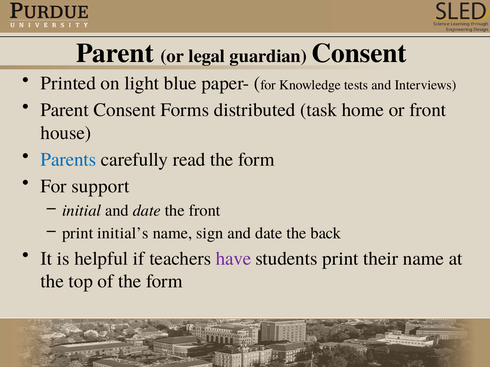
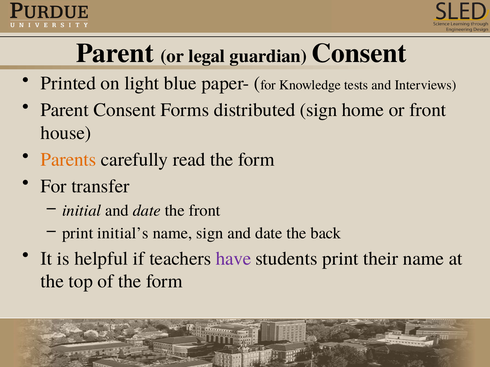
distributed task: task -> sign (319, 110)
Parents colour: blue -> orange (68, 160)
support: support -> transfer (100, 186)
